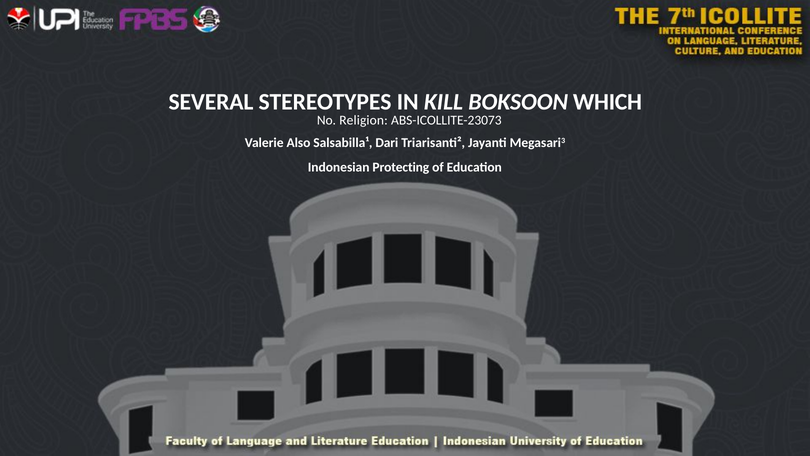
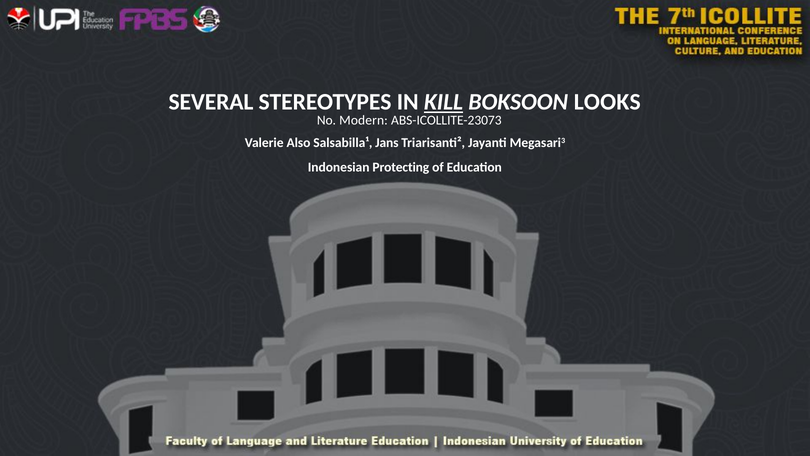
KILL underline: none -> present (444, 102)
WHICH: WHICH -> LOOKS (607, 102)
Religion: Religion -> Modern (364, 120)
Dari: Dari -> Jans (387, 143)
